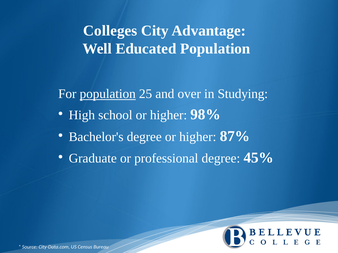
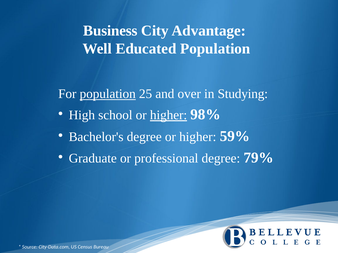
Colleges: Colleges -> Business (110, 31)
higher underline: none -> present (169, 115)
87%: 87% -> 59% (235, 136)
45%: 45% -> 79% (259, 158)
